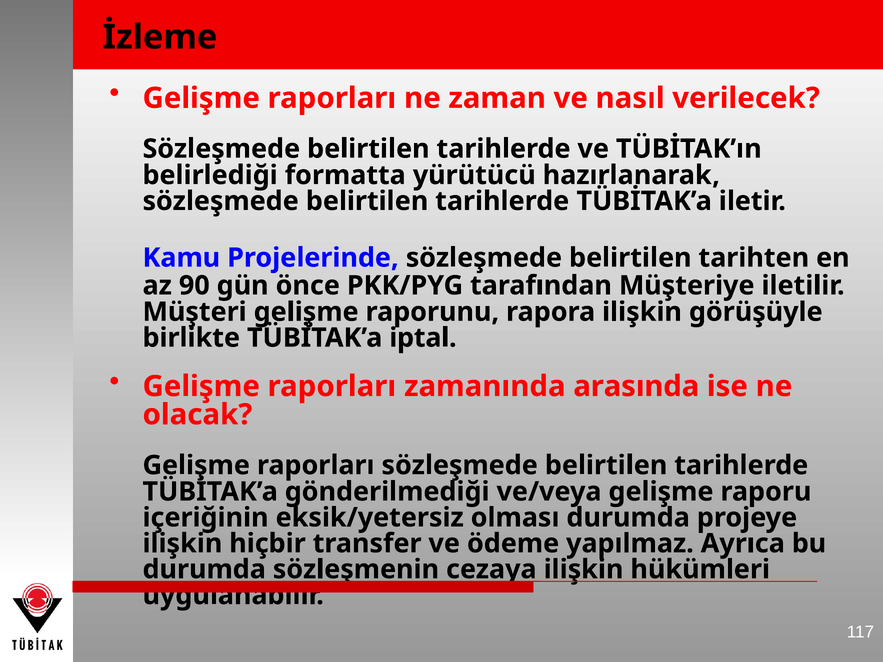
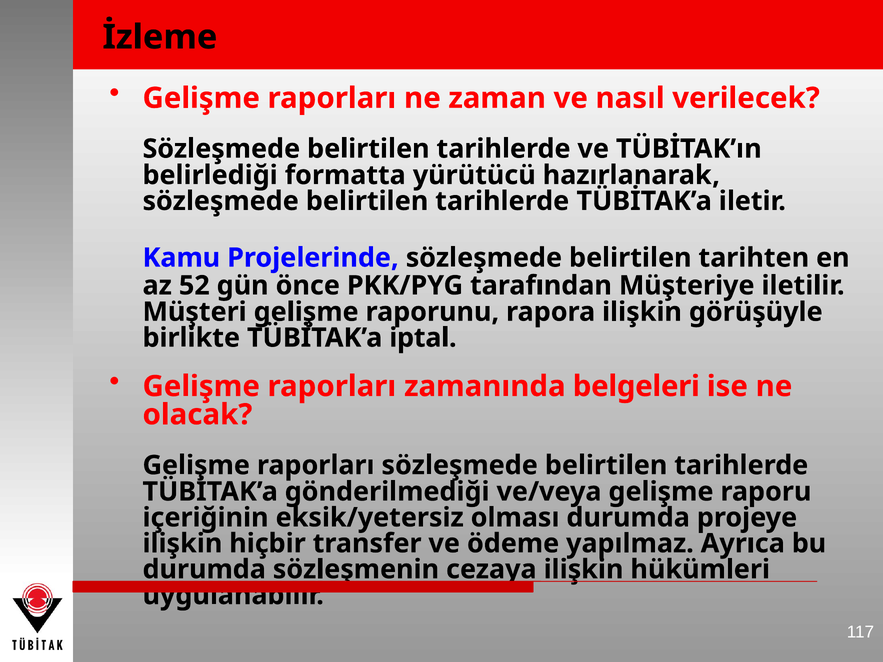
90: 90 -> 52 (194, 286)
arasında: arasında -> belgeleri (636, 387)
